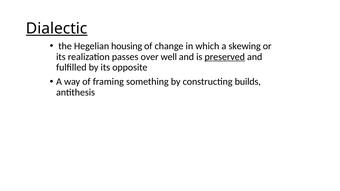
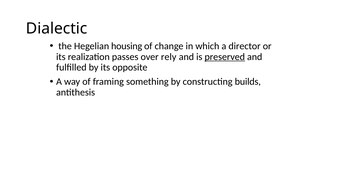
Dialectic underline: present -> none (57, 29)
skewing: skewing -> director (245, 46)
well: well -> rely (169, 57)
